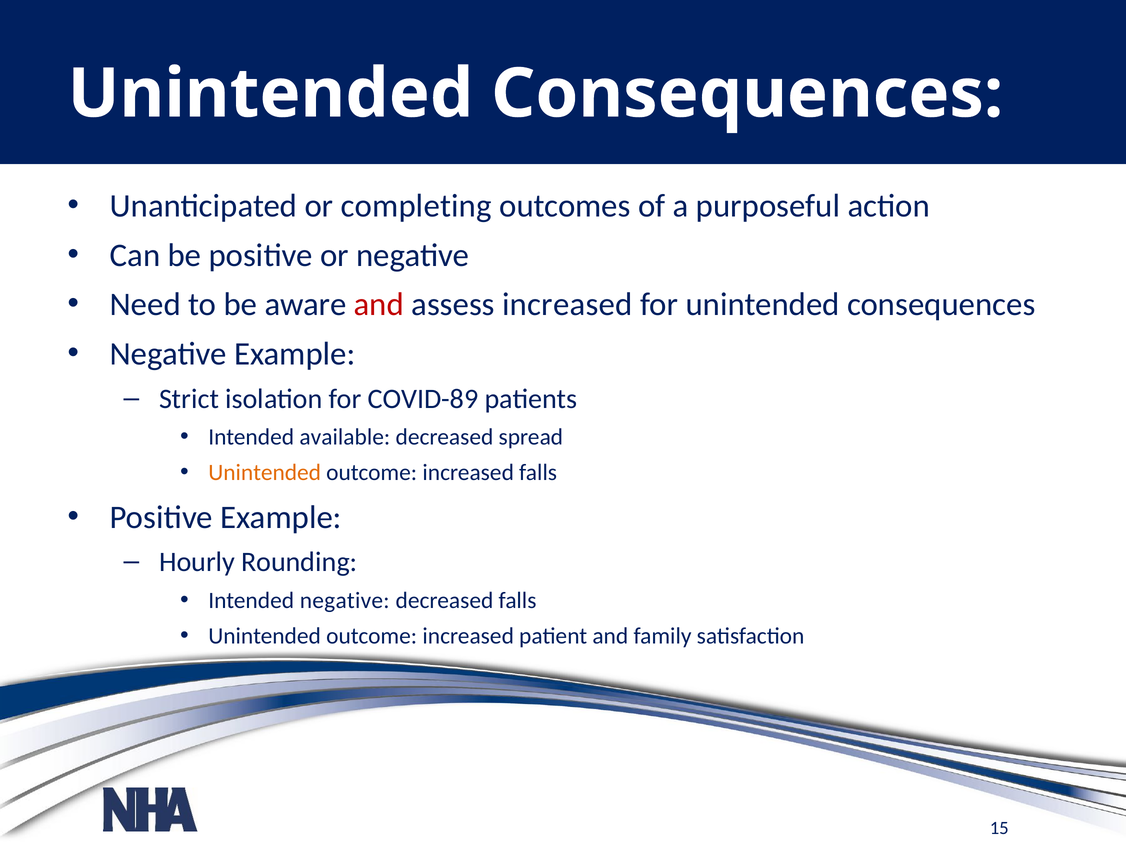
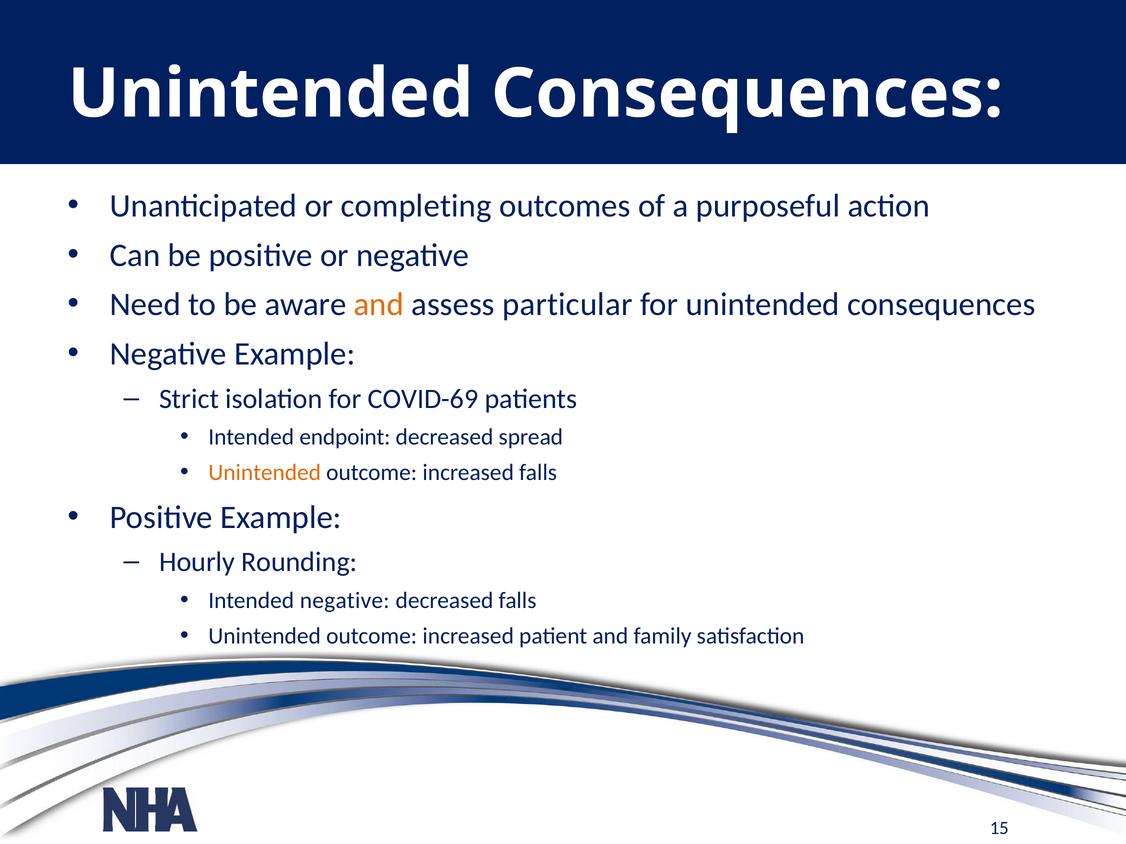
and colour: red -> orange (379, 305)
assess increased: increased -> particular (567, 305)
COVID-89: COVID-89 -> COVID-69 (423, 399)
available: available -> endpoint (345, 437)
